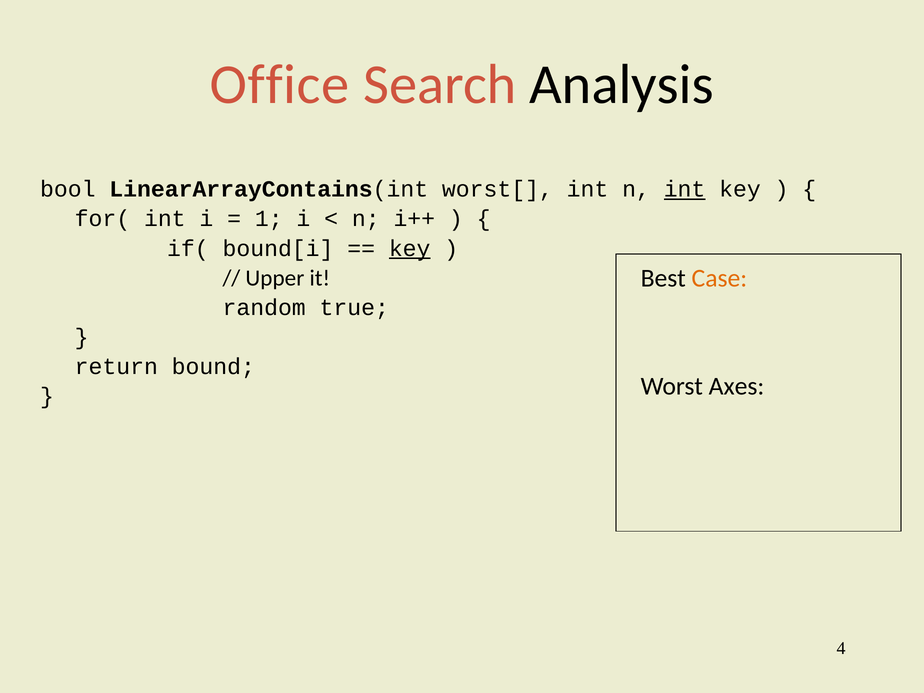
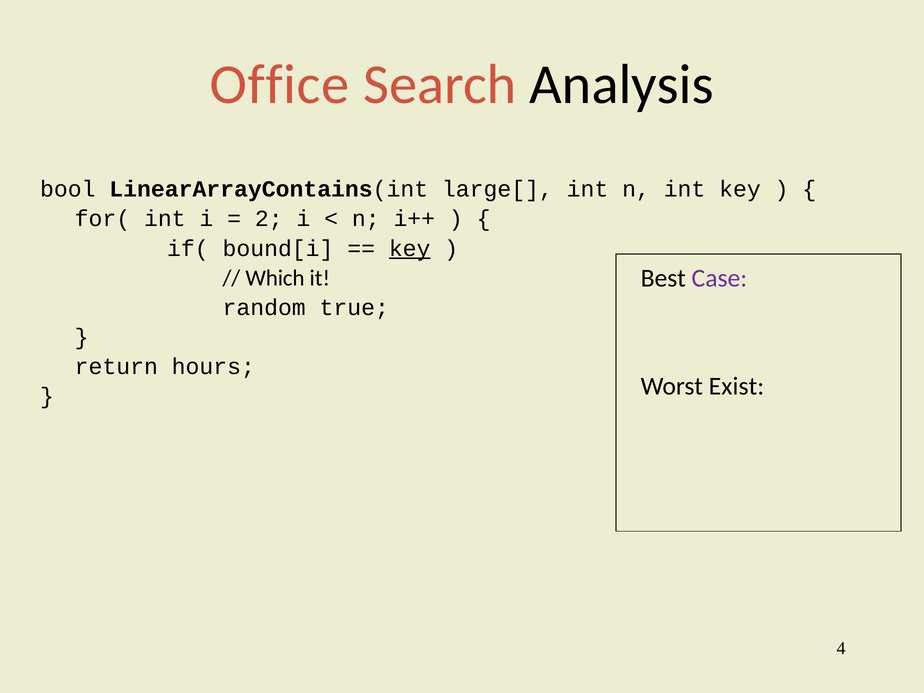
worst[: worst[ -> large[ (497, 189)
int underline: present -> none (685, 189)
1: 1 -> 2 (269, 219)
Case colour: orange -> purple (719, 279)
Upper: Upper -> Which (275, 278)
bound: bound -> hours (213, 367)
Axes: Axes -> Exist (736, 386)
